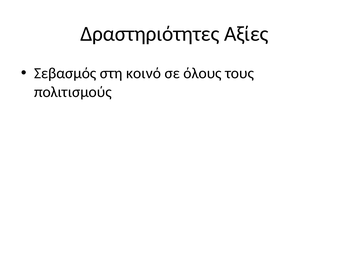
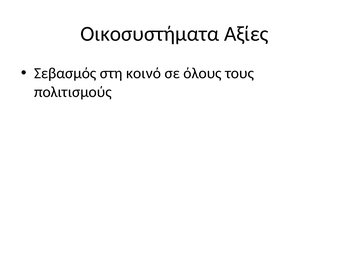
Δραστηριότητες: Δραστηριότητες -> Οικοσυστήματα (150, 34)
